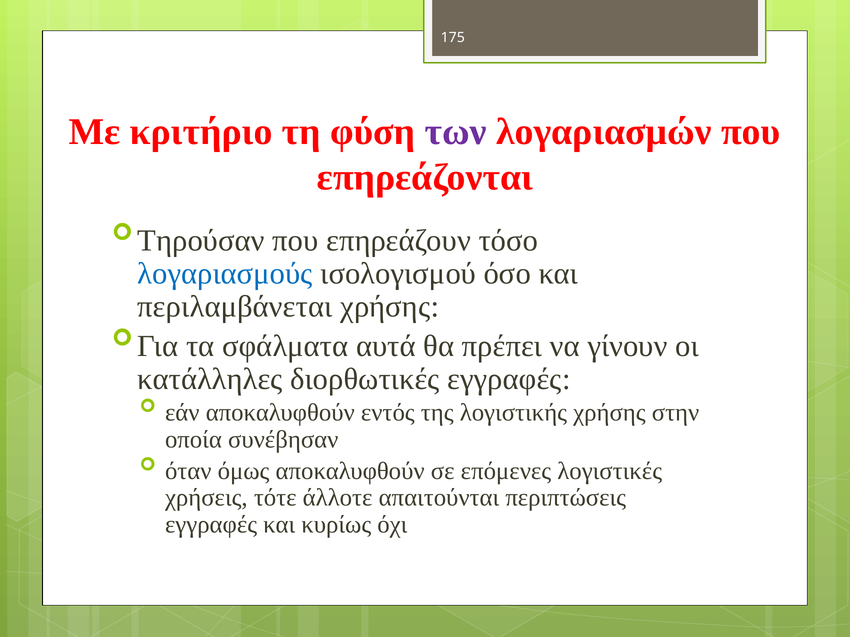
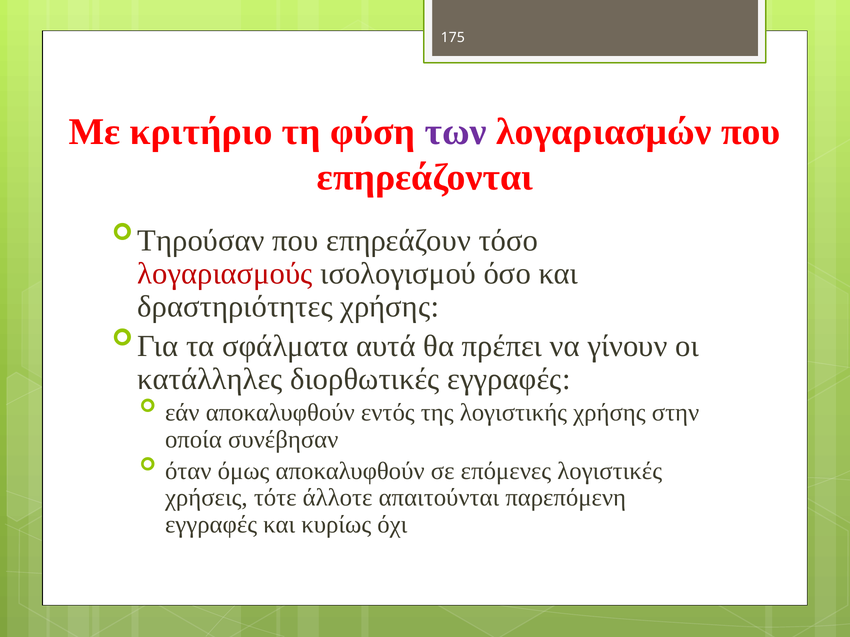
λογαριασμούς colour: blue -> red (225, 274)
περιλαμβάνεται: περιλαμβάνεται -> δραστηριότητες (235, 307)
περιπτώσεις: περιπτώσεις -> παρεπόμενη (566, 498)
